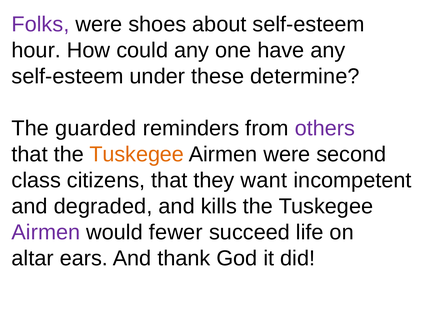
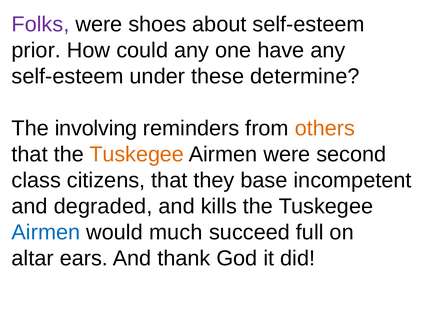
hour: hour -> prior (36, 50)
guarded: guarded -> involving (96, 129)
others colour: purple -> orange (325, 129)
want: want -> base (264, 181)
Airmen colour: purple -> blue (46, 233)
fewer: fewer -> much (176, 233)
life: life -> full (310, 233)
